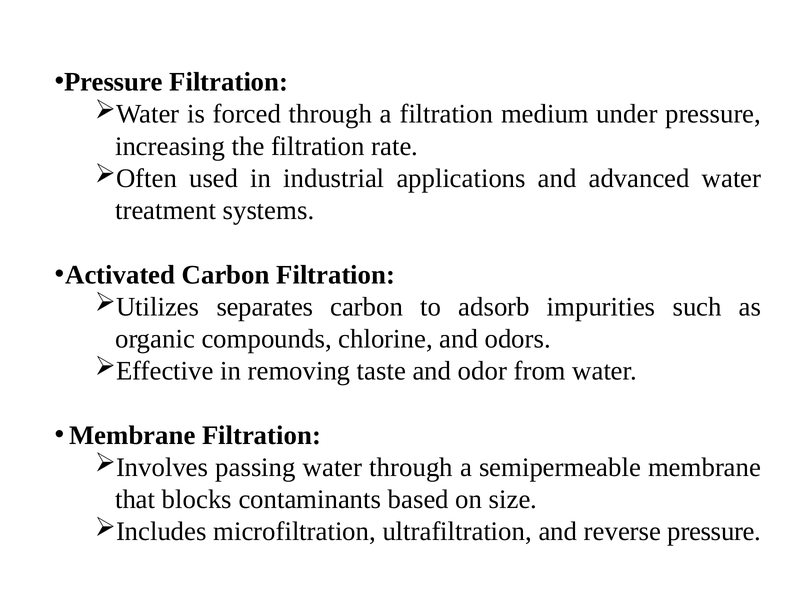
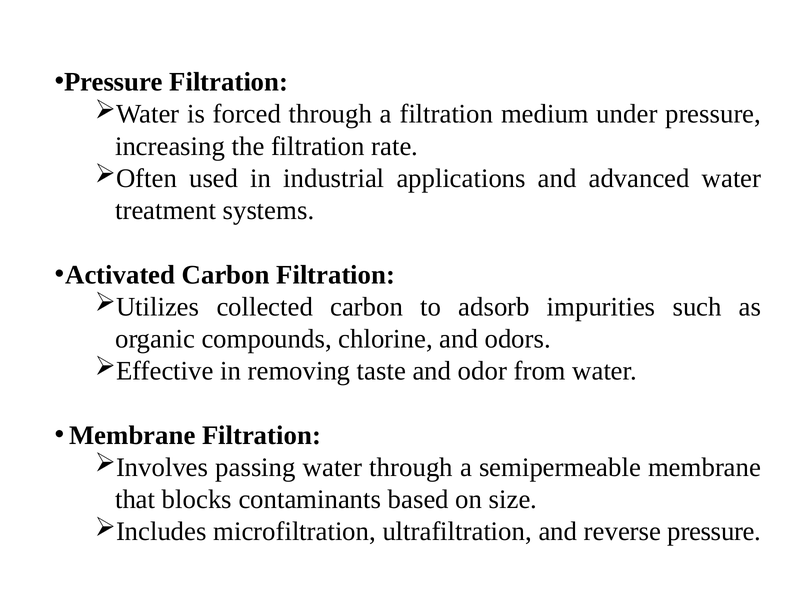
separates: separates -> collected (265, 307)
